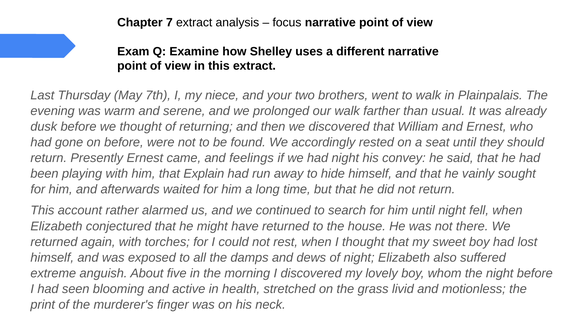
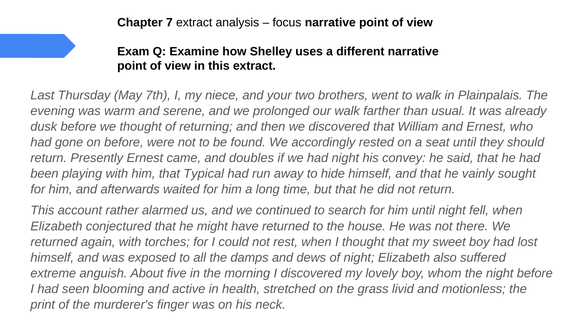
feelings: feelings -> doubles (252, 158)
Explain: Explain -> Typical (204, 174)
